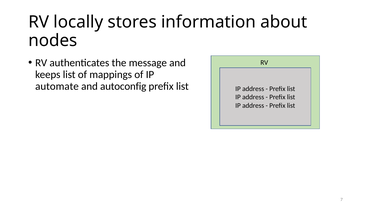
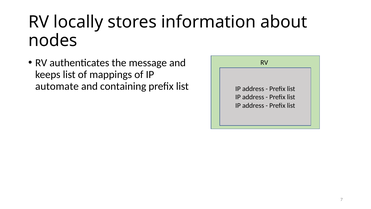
autoconfig: autoconfig -> containing (123, 86)
